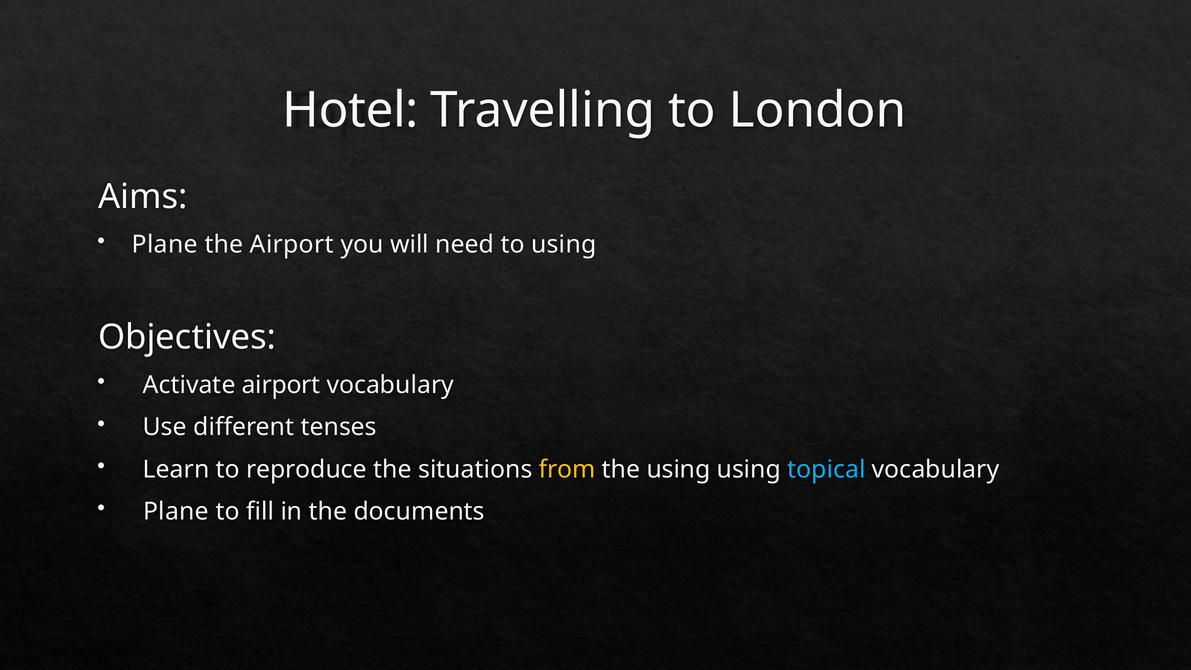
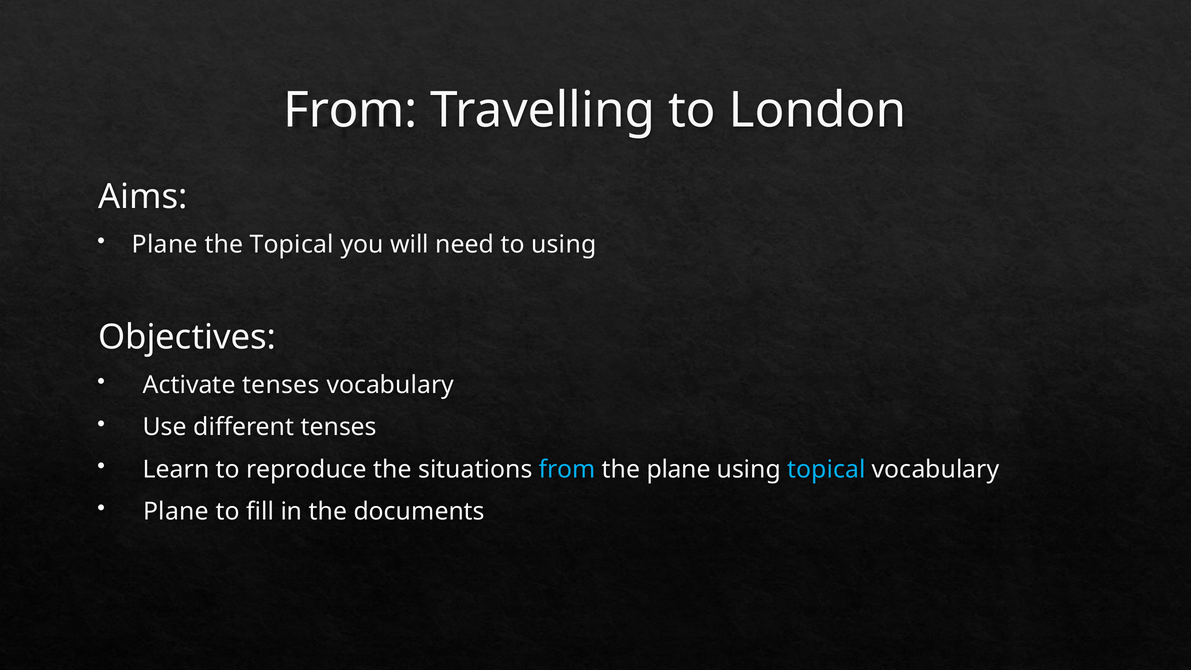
Hotel: Hotel -> From (350, 110)
the Airport: Airport -> Topical (292, 244)
Activate airport: airport -> tenses (281, 385)
from colour: yellow -> light blue (567, 469)
the using: using -> plane (679, 469)
